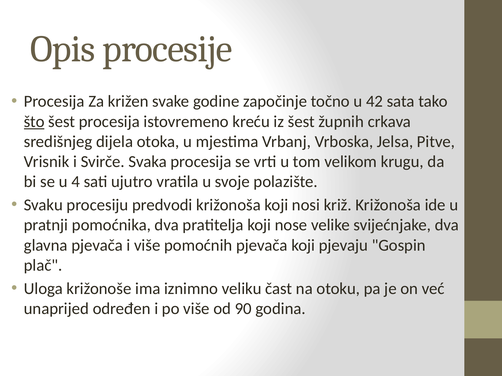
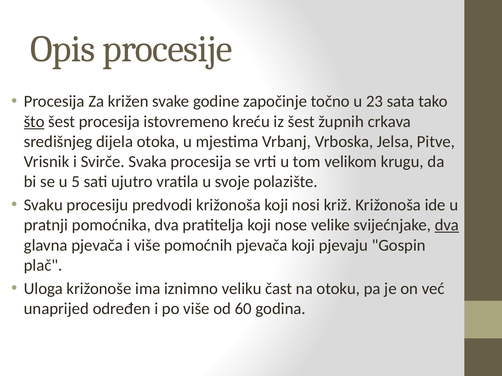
42: 42 -> 23 (375, 102)
4: 4 -> 5 (76, 182)
dva underline: none -> present (447, 225)
90: 90 -> 60 (243, 309)
